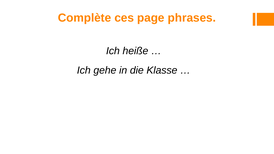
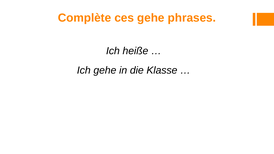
ces page: page -> gehe (151, 18)
